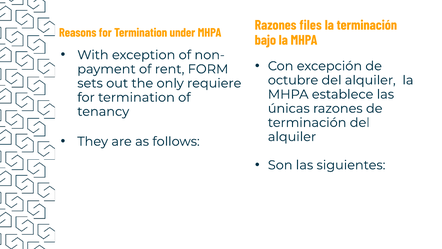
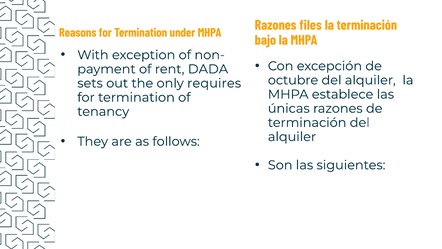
FORM: FORM -> DADA (208, 69)
requiere: requiere -> requires (214, 83)
